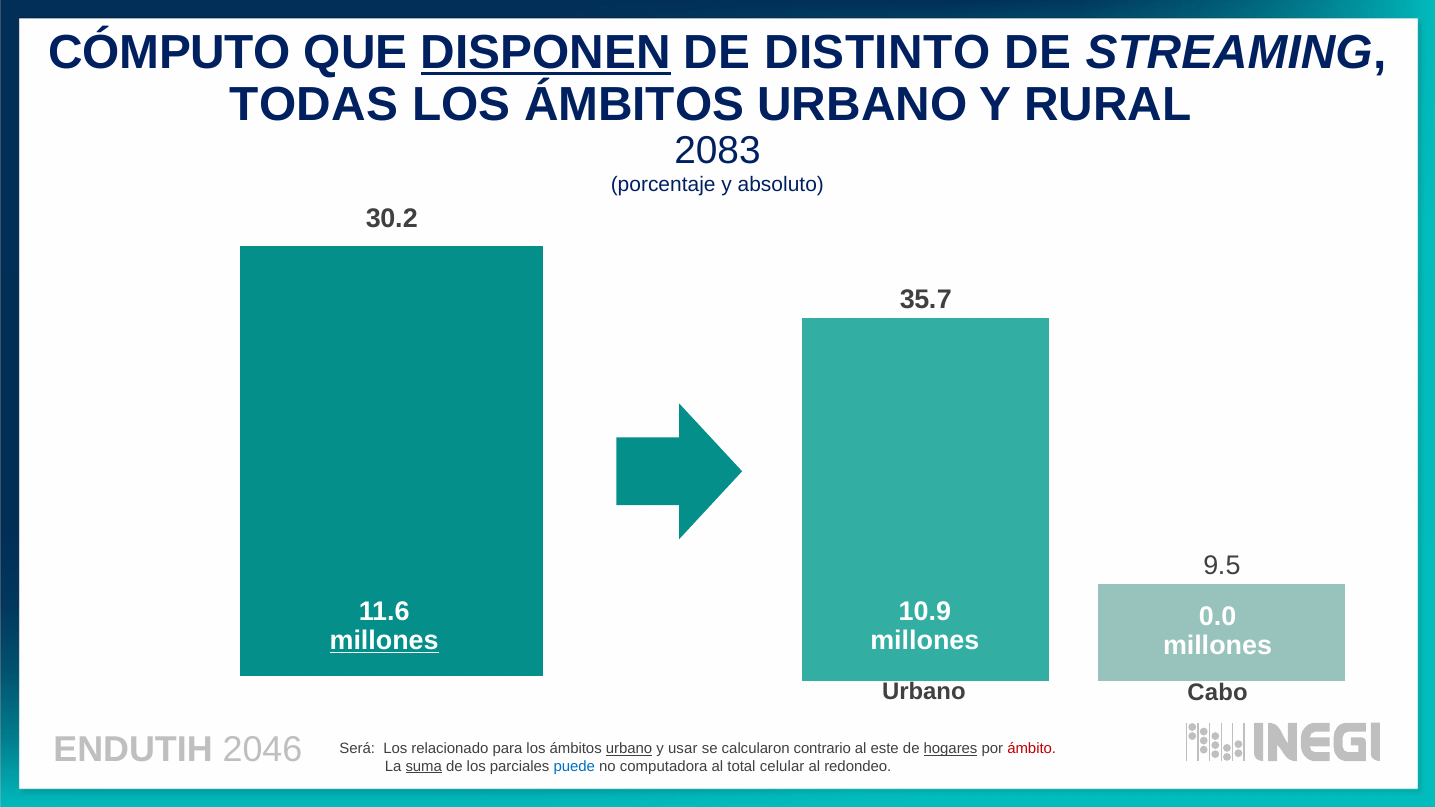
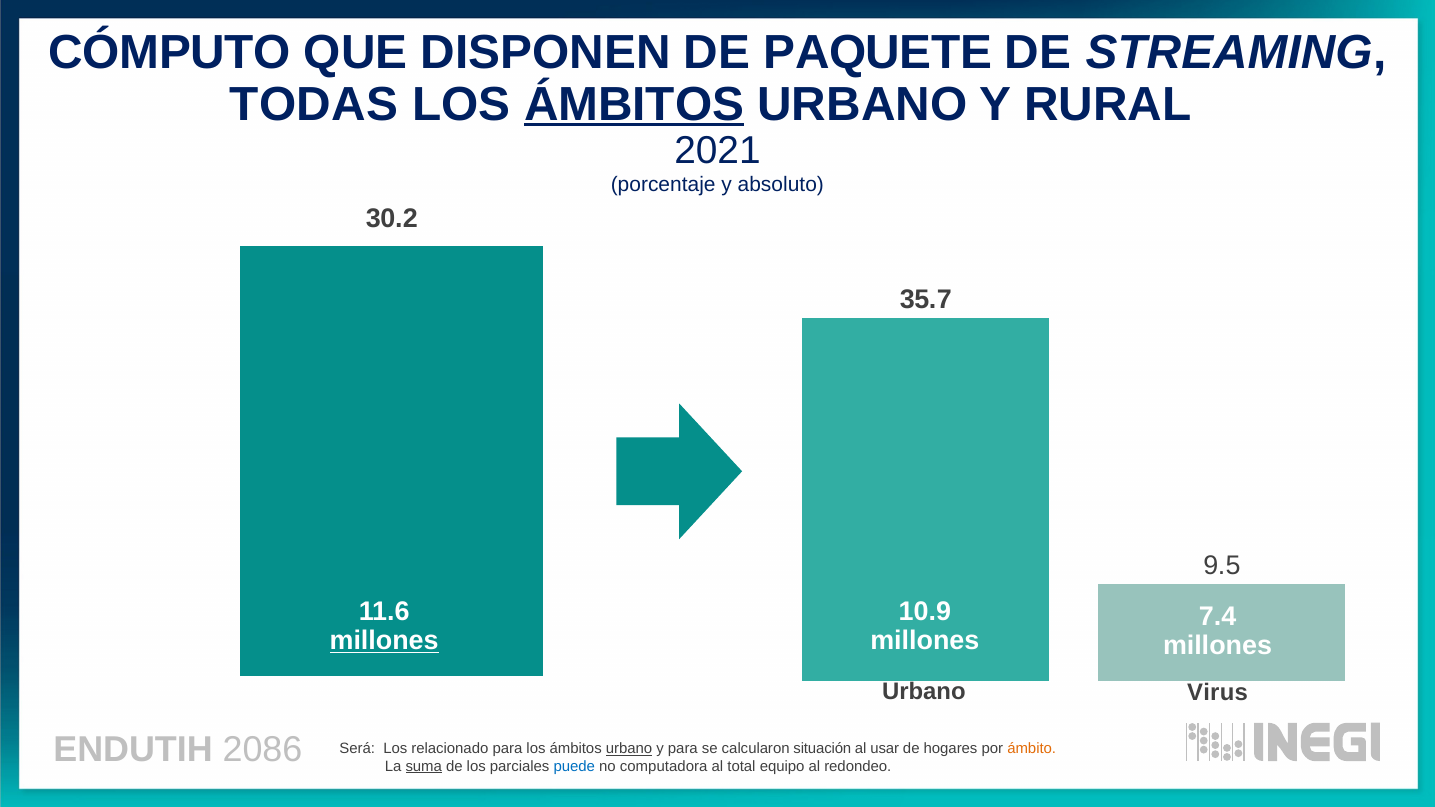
DISPONEN underline: present -> none (546, 53)
DISTINTO: DISTINTO -> PAQUETE (878, 53)
ÁMBITOS underline: none -> present (634, 104)
2083: 2083 -> 2021 (717, 151)
0.0: 0.0 -> 7.4 (1218, 617)
Cabo: Cabo -> Virus (1218, 693)
2046: 2046 -> 2086 (262, 750)
y usar: usar -> para (683, 749)
contrario: contrario -> situación (822, 749)
este: este -> usar (885, 749)
hogares underline: present -> none (951, 749)
ámbito colour: red -> orange (1032, 749)
celular: celular -> equipo (782, 767)
